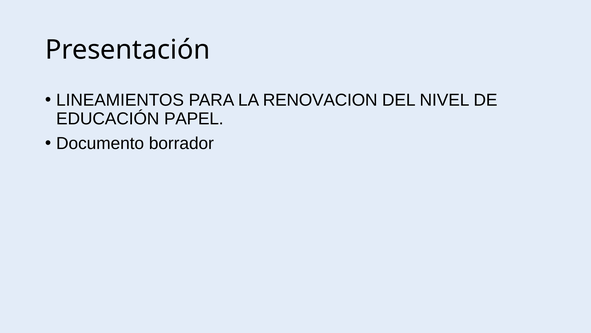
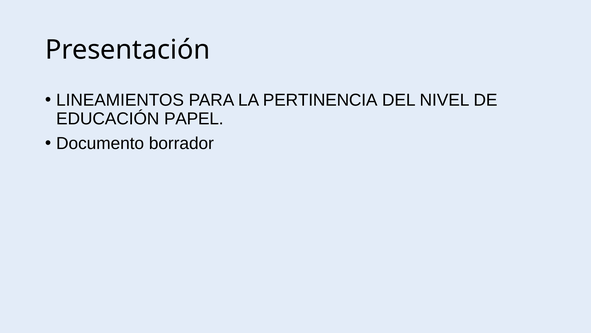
RENOVACION: RENOVACION -> PERTINENCIA (320, 100)
